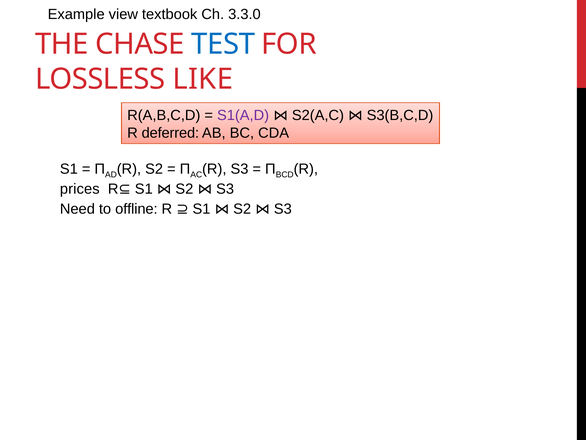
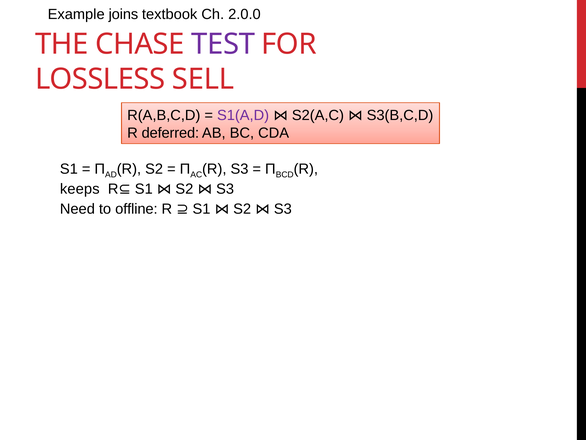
view: view -> joins (123, 14)
3.3.0: 3.3.0 -> 2.0.0 (244, 14)
TEST colour: blue -> purple (223, 44)
LIKE: LIKE -> SELL (203, 79)
prices: prices -> keeps (80, 189)
